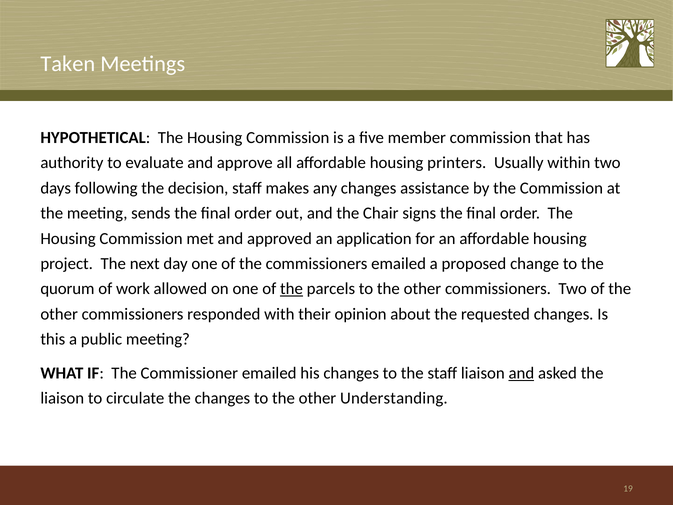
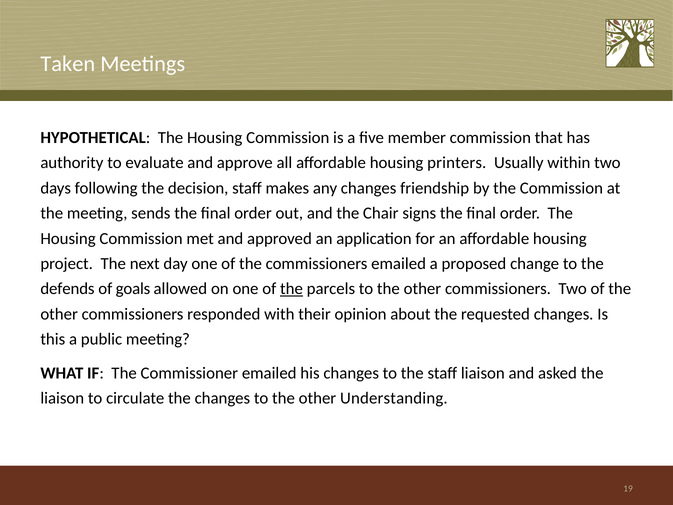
assistance: assistance -> friendship (435, 188)
quorum: quorum -> defends (67, 289)
work: work -> goals (133, 289)
and underline: present -> none (521, 373)
